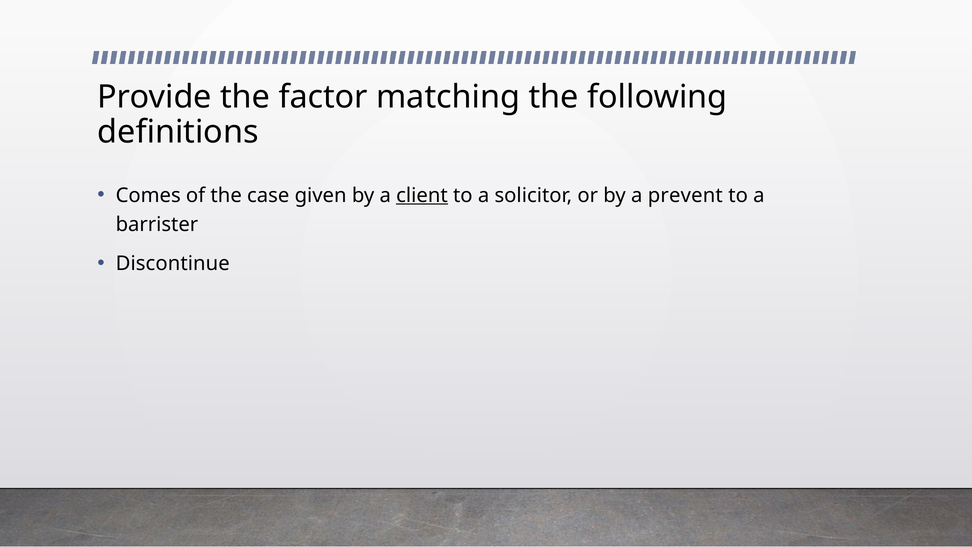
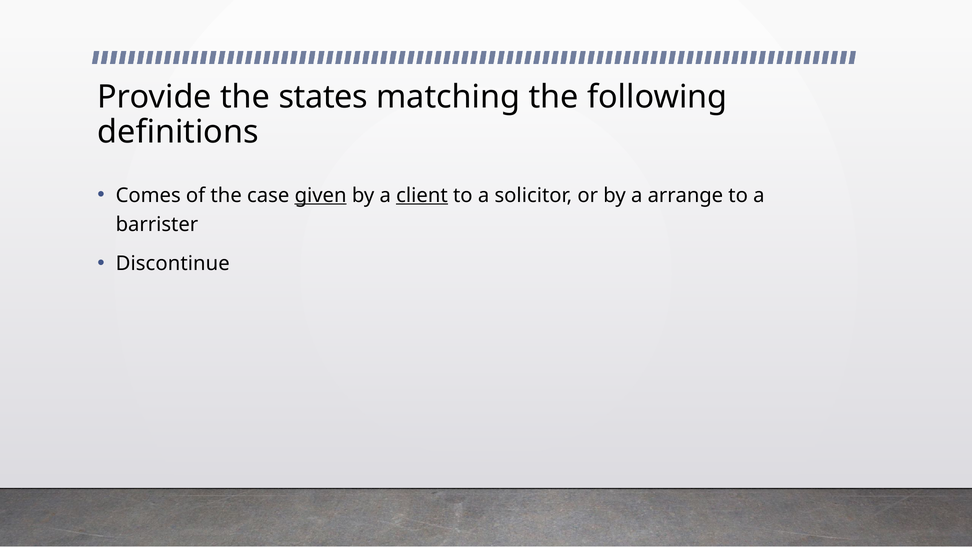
factor: factor -> states (323, 97)
given underline: none -> present (321, 195)
prevent: prevent -> arrange (685, 195)
